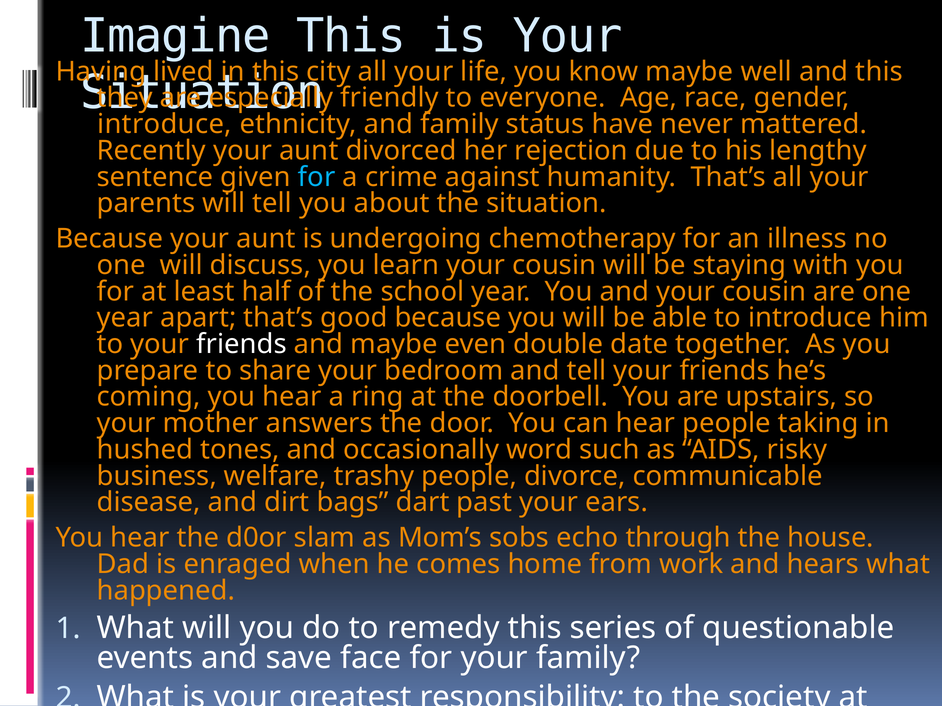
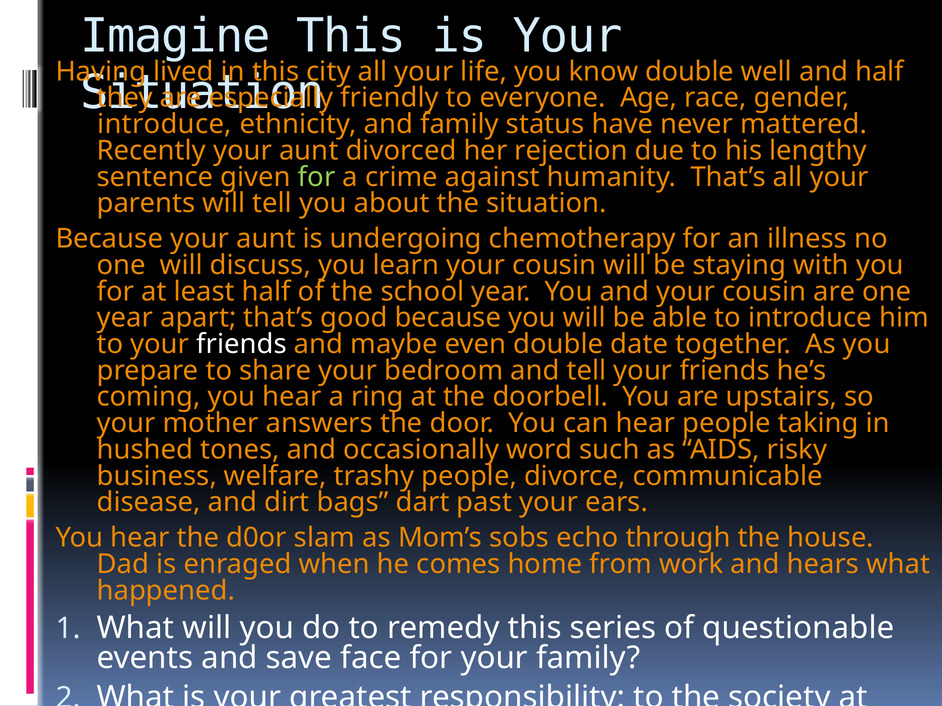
know maybe: maybe -> double (690, 72)
and this: this -> half (879, 72)
for colour: light blue -> light green (317, 177)
